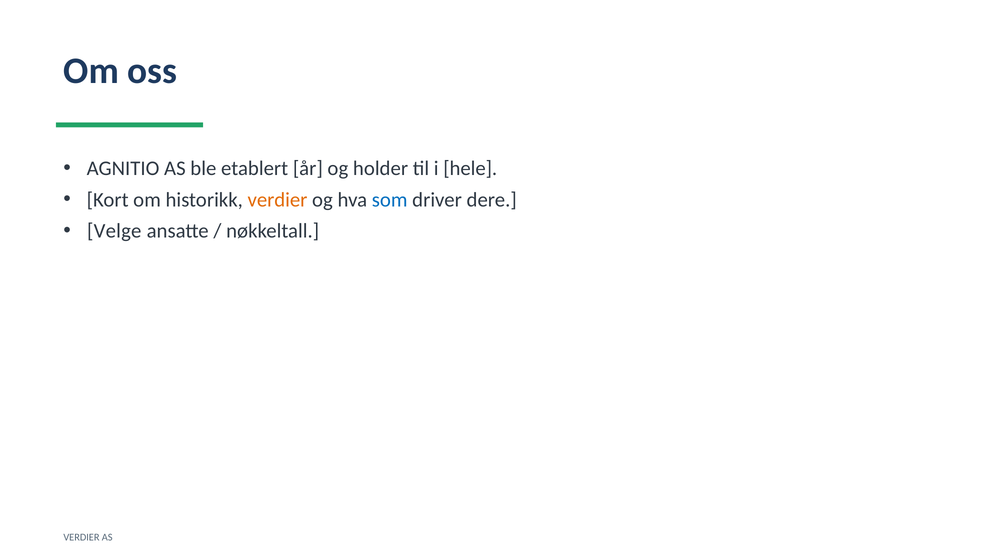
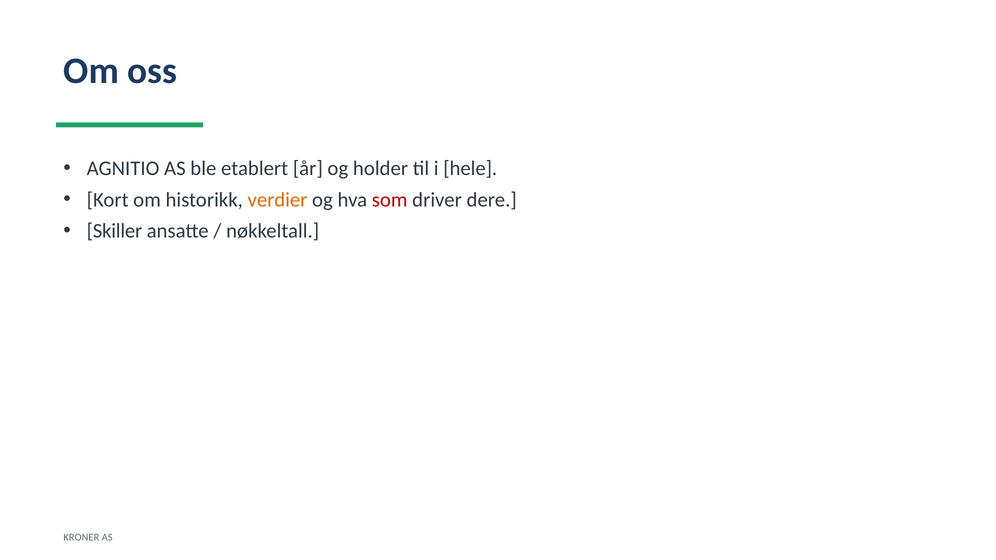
som colour: blue -> red (390, 200)
Velge: Velge -> Skiller (114, 231)
VERDIER: VERDIER -> KRONER (81, 538)
